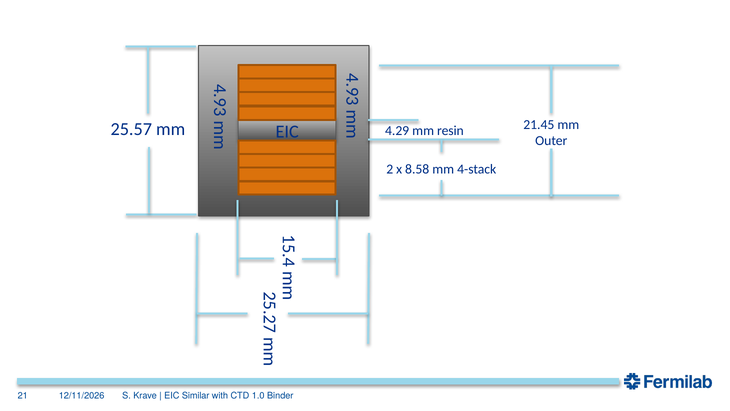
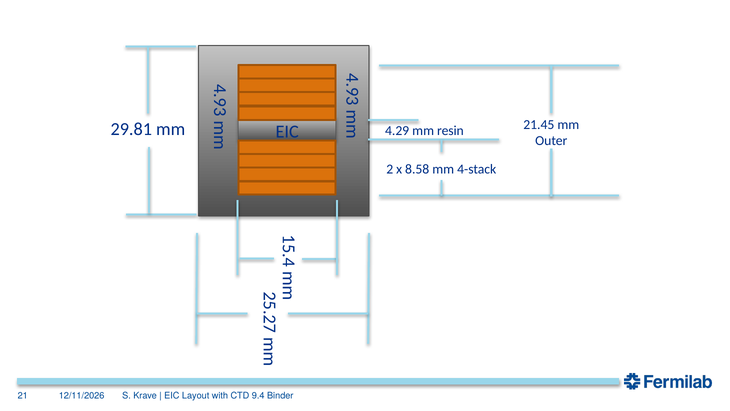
25.57: 25.57 -> 29.81 (131, 129)
Similar: Similar -> Layout (196, 396)
1.0: 1.0 -> 9.4 (258, 396)
